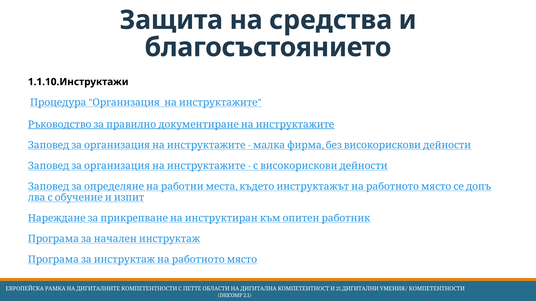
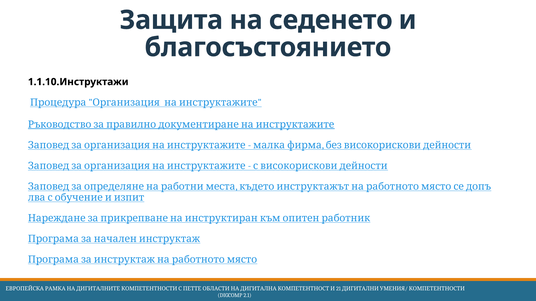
средства: средства -> седенето (331, 20)
